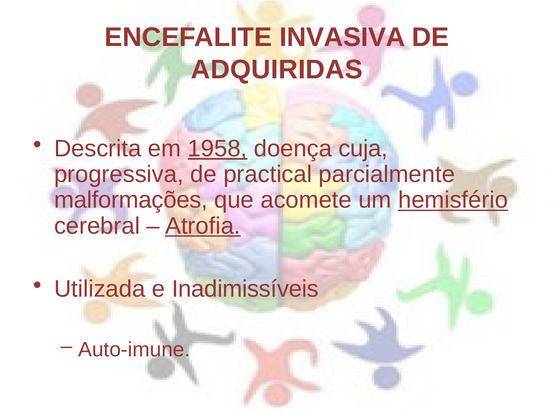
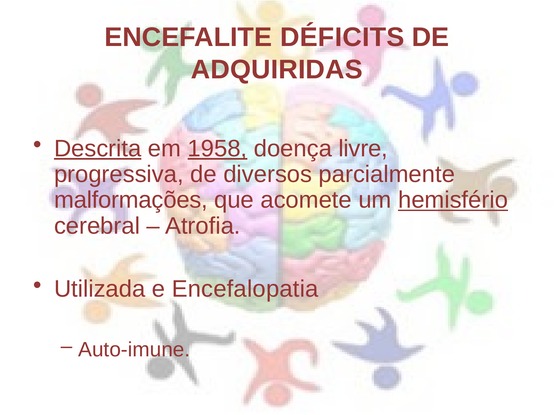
INVASIVA: INVASIVA -> DÉFICITS (342, 37)
Descrita underline: none -> present (98, 149)
cuja: cuja -> livre (363, 149)
practical: practical -> diversos (268, 175)
Atrofia underline: present -> none (203, 226)
Inadimissíveis: Inadimissíveis -> Encefalopatia (245, 289)
